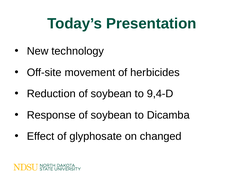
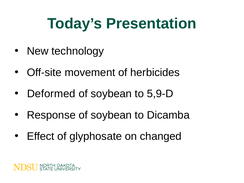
Reduction: Reduction -> Deformed (51, 94)
9,4-D: 9,4-D -> 5,9-D (160, 94)
